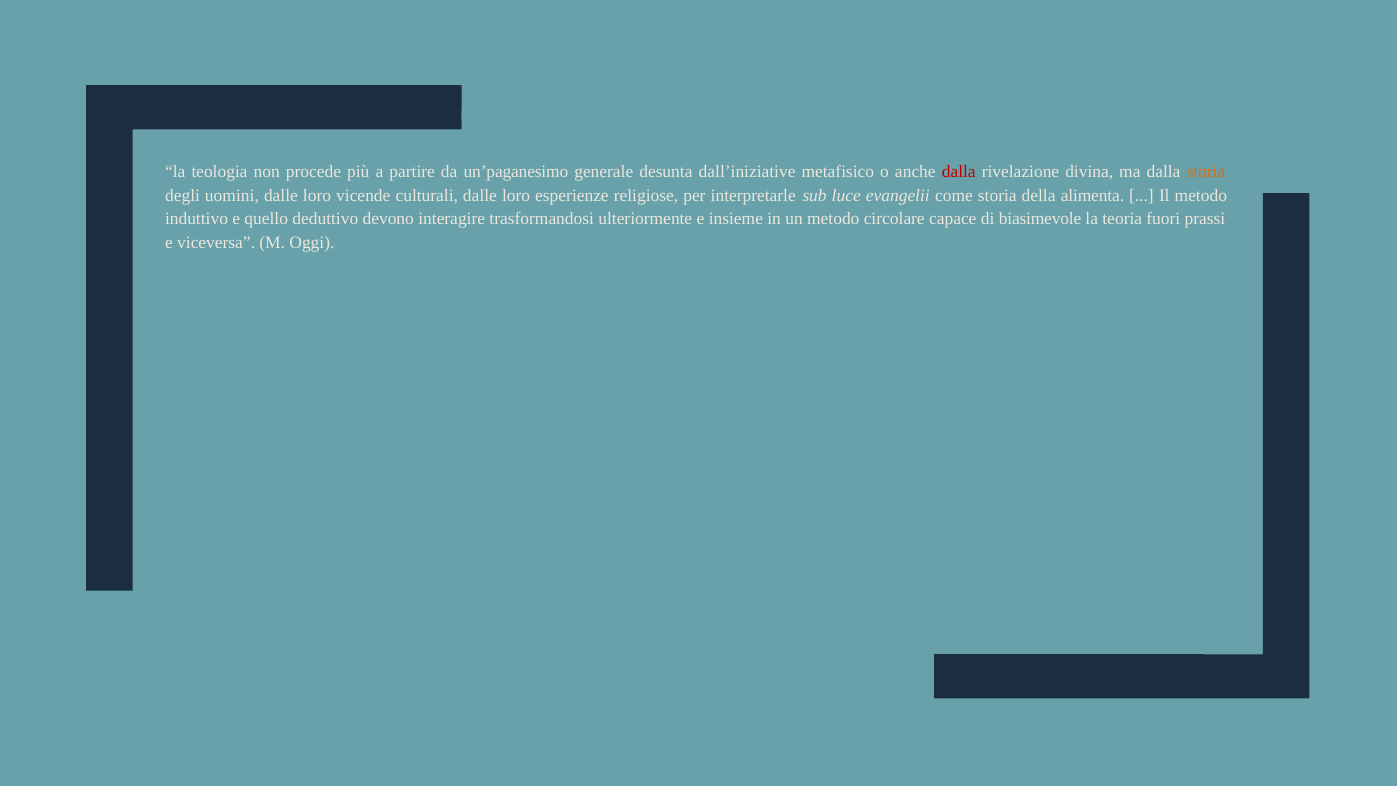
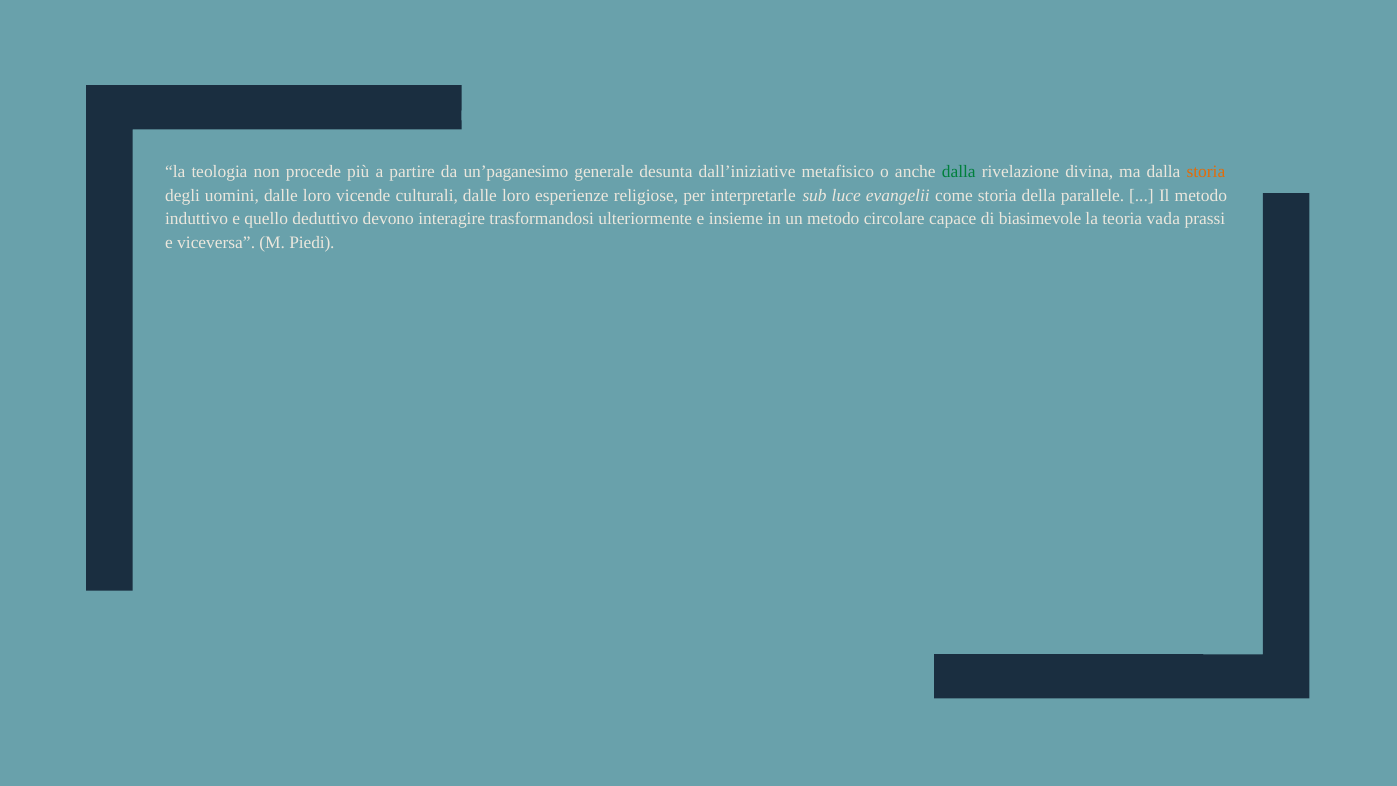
dalla colour: red -> green (959, 172)
alimenta: alimenta -> parallele (1092, 195)
fuori: fuori -> vada (1163, 219)
Oggi: Oggi -> Piedi (312, 242)
